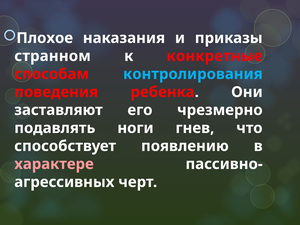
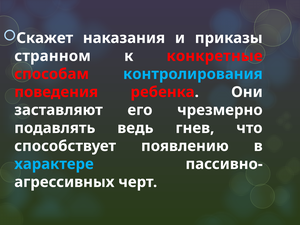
Плохое: Плохое -> Скажет (45, 38)
ноги: ноги -> ведь (135, 128)
характере colour: pink -> light blue (54, 164)
